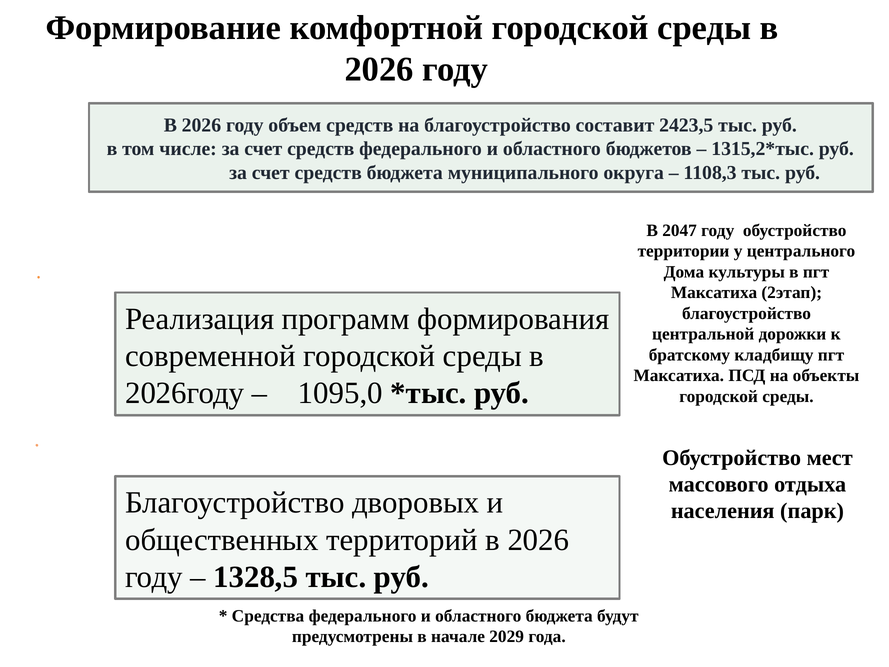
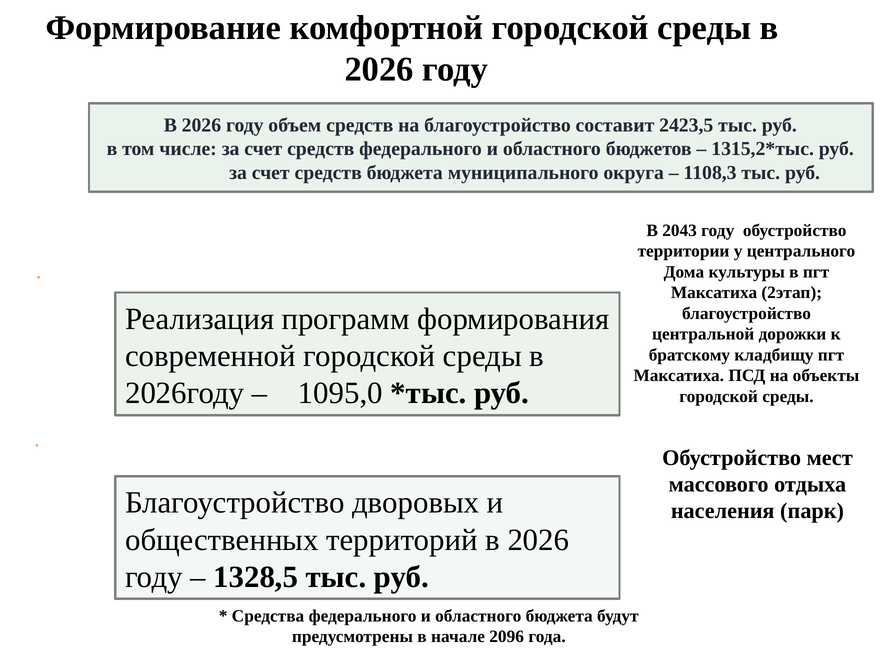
2047: 2047 -> 2043 (680, 230)
2029: 2029 -> 2096 (507, 637)
